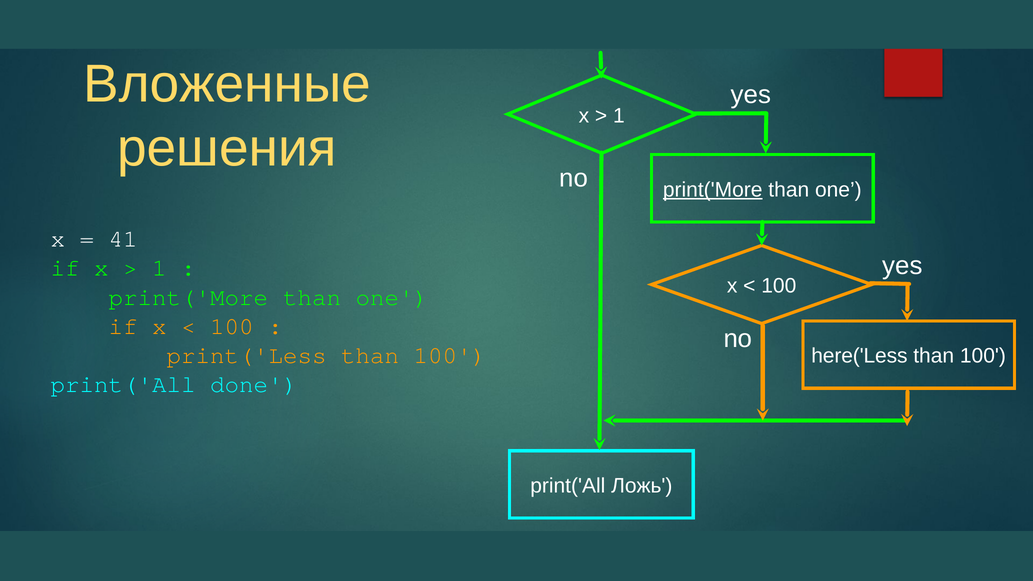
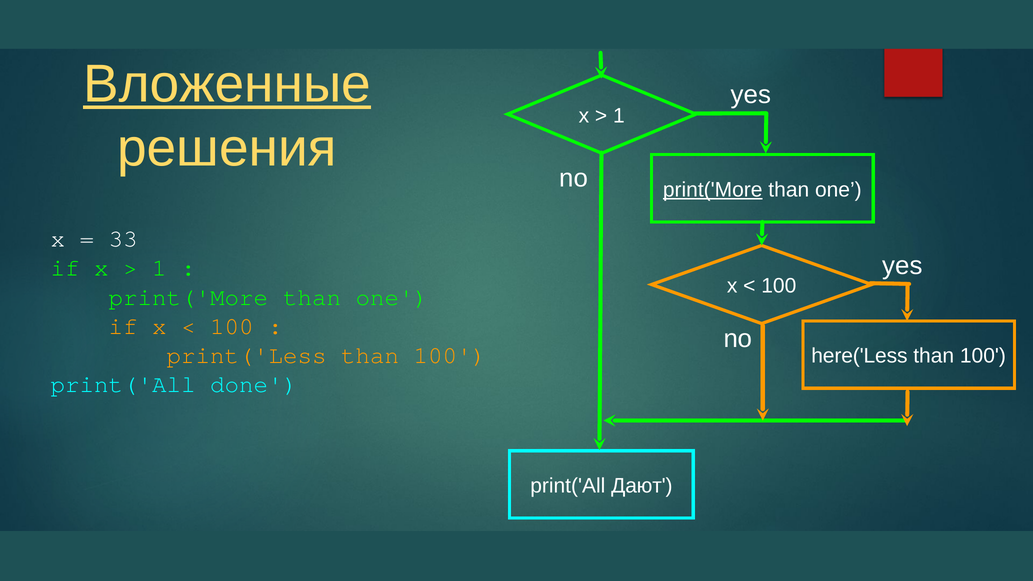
Вложенные underline: none -> present (227, 84)
41: 41 -> 33 (123, 239)
Ложь: Ложь -> Дают (642, 486)
